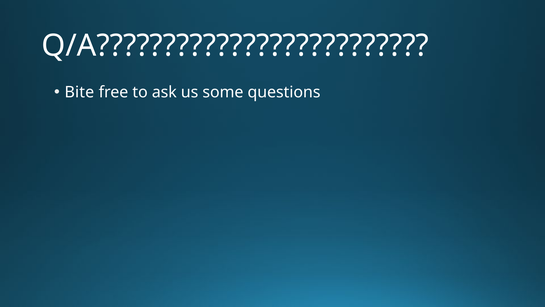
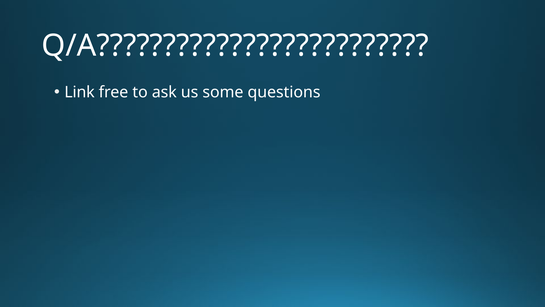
Bite: Bite -> Link (80, 92)
